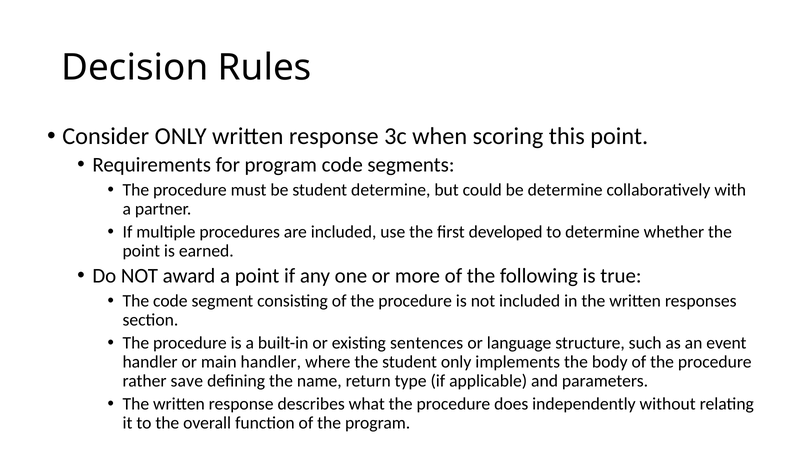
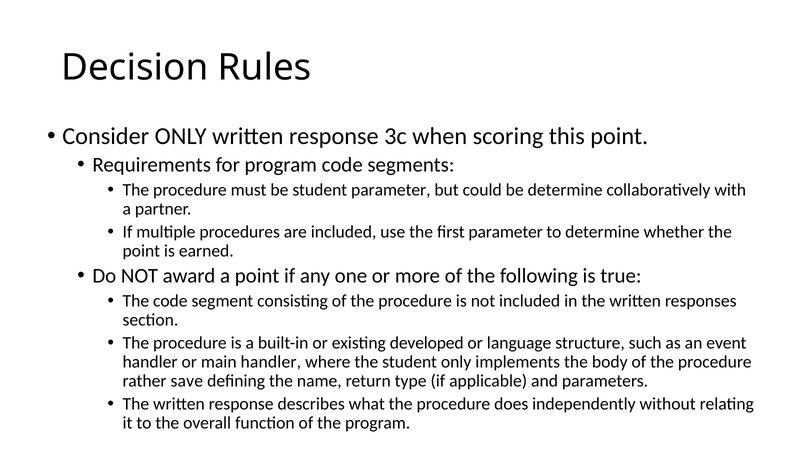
student determine: determine -> parameter (391, 190)
first developed: developed -> parameter (506, 232)
sentences: sentences -> developed (427, 343)
